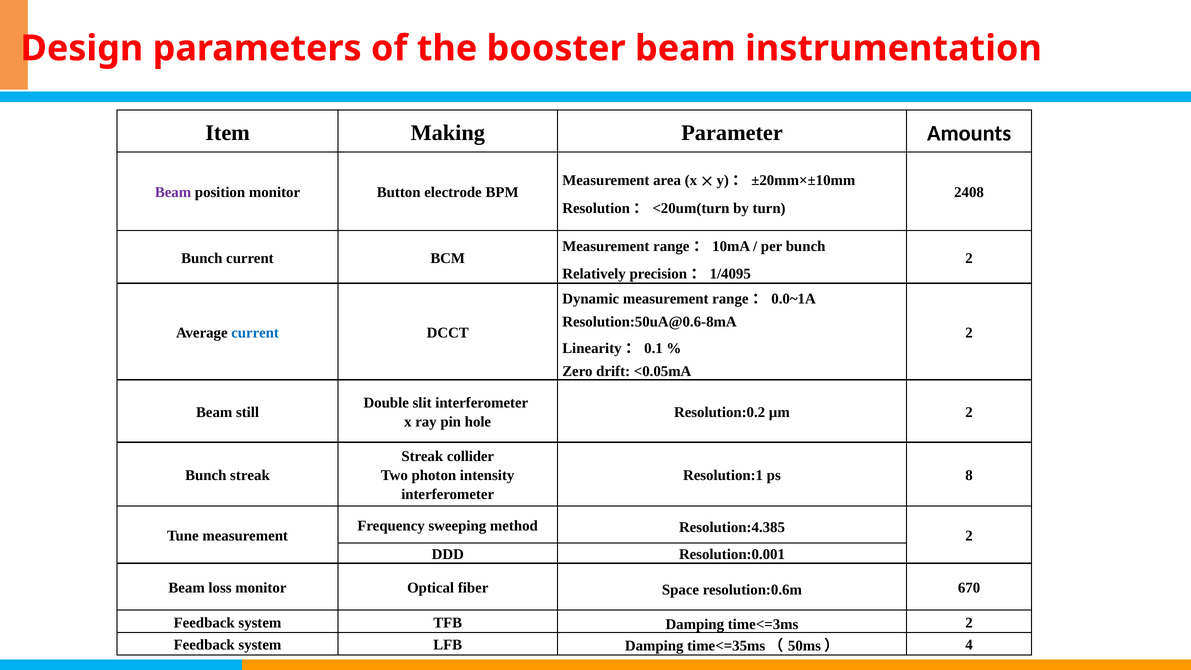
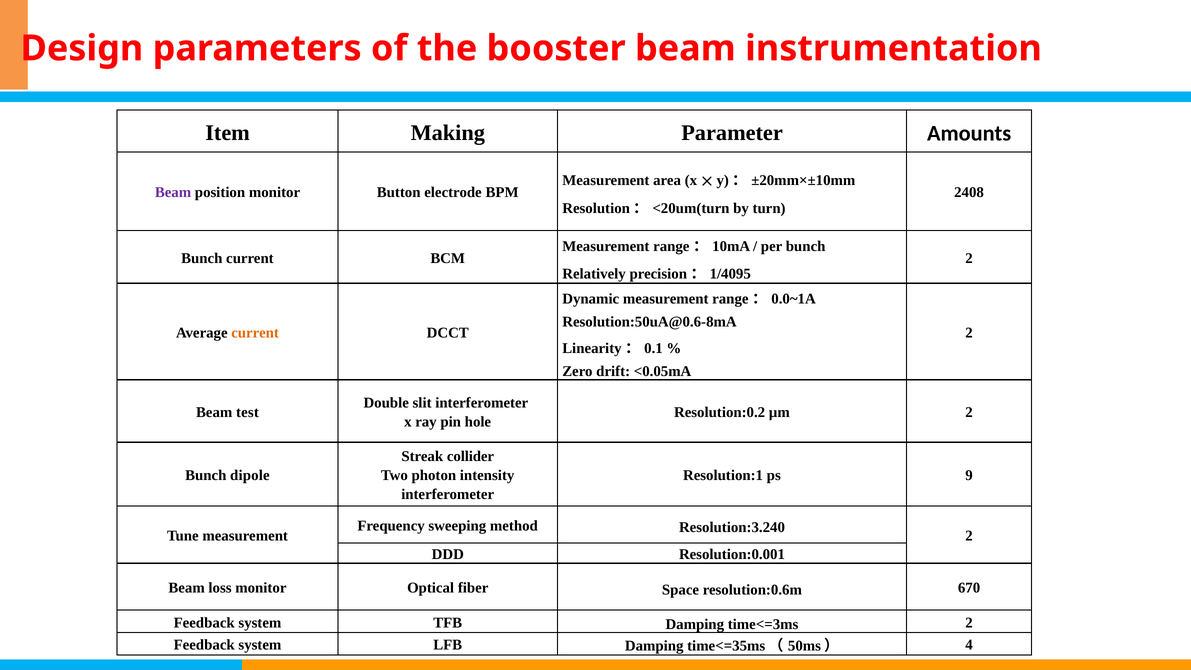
current colour: blue -> orange (255, 333)
still: still -> test (247, 412)
Bunch streak: streak -> dipole (250, 475)
8: 8 -> 9 (969, 475)
Resolution:4.385: Resolution:4.385 -> Resolution:3.240 (732, 527)
